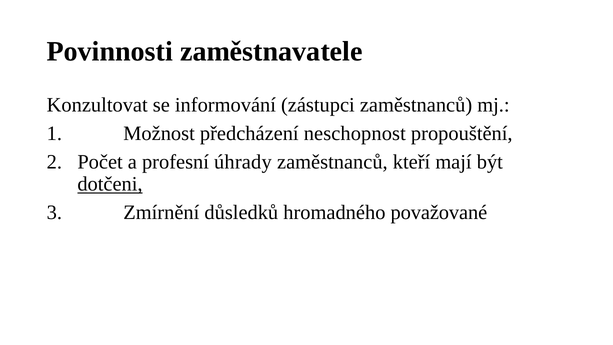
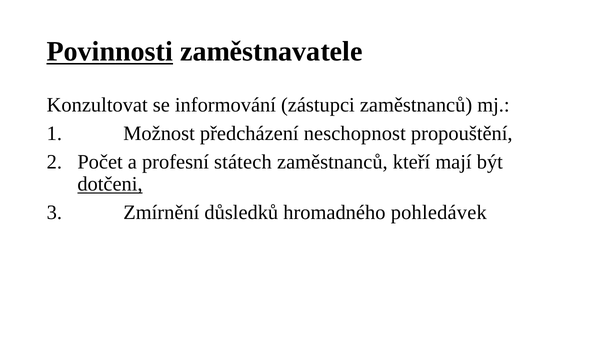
Povinnosti underline: none -> present (110, 51)
úhrady: úhrady -> státech (243, 162)
považované: považované -> pohledávek (439, 213)
